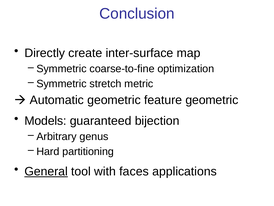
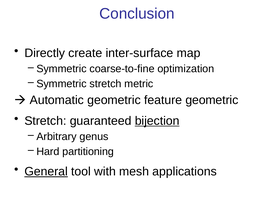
Models: Models -> Stretch (45, 121)
bijection underline: none -> present (157, 121)
faces: faces -> mesh (134, 171)
